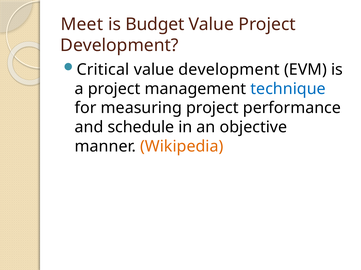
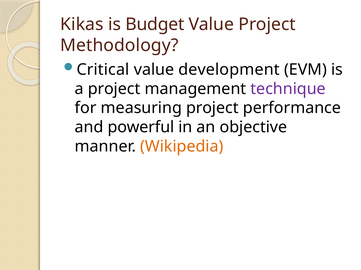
Meet: Meet -> Kikas (82, 24)
Development: Development -> Methodology (119, 45)
technique colour: blue -> purple (288, 89)
schedule: schedule -> powerful (141, 128)
